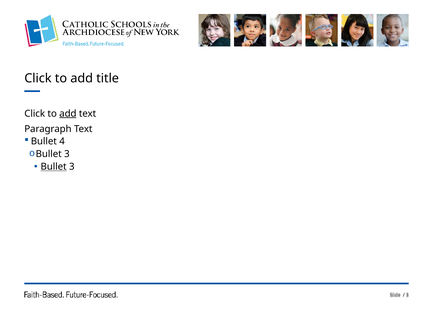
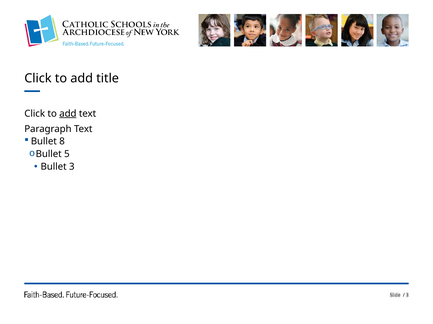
4: 4 -> 8 (62, 142)
3: 3 -> 5 (67, 154)
Bullet underline: present -> none (54, 167)
